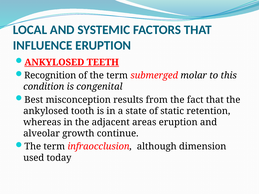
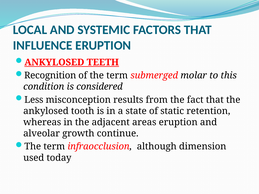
congenital: congenital -> considered (99, 87)
Best: Best -> Less (34, 100)
